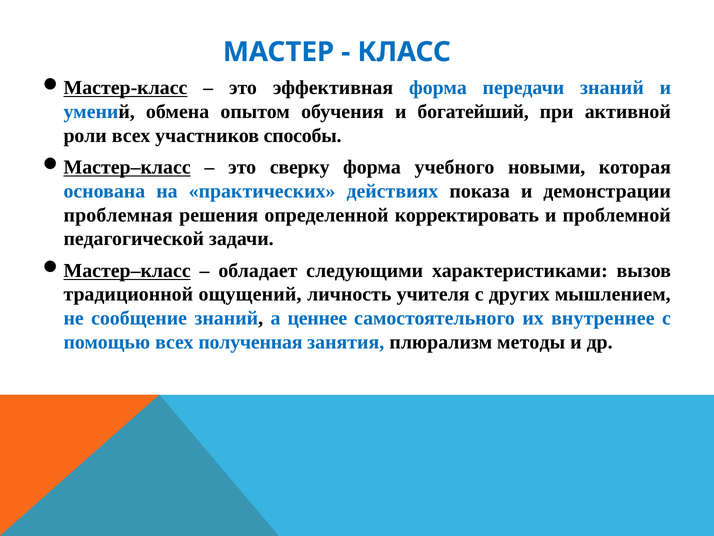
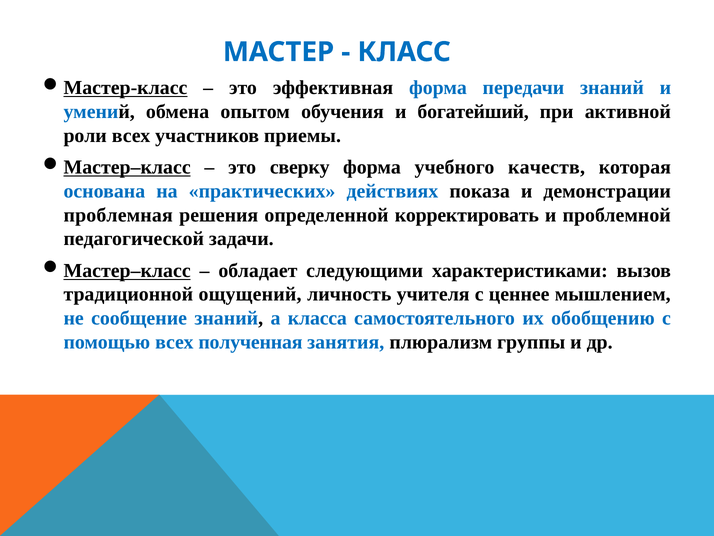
способы: способы -> приемы (302, 135)
новыми: новыми -> качеств (547, 167)
других: других -> ценнее (519, 294)
ценнее: ценнее -> класса (317, 318)
внутреннее: внутреннее -> обобщению (603, 318)
методы: методы -> группы (531, 342)
